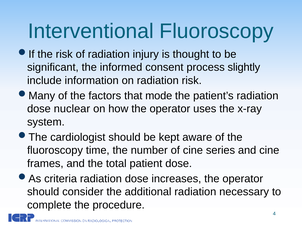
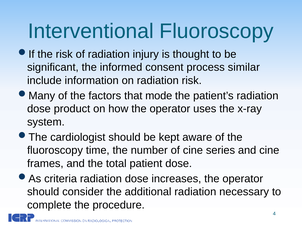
slightly: slightly -> similar (244, 67)
nuclear: nuclear -> product (72, 109)
